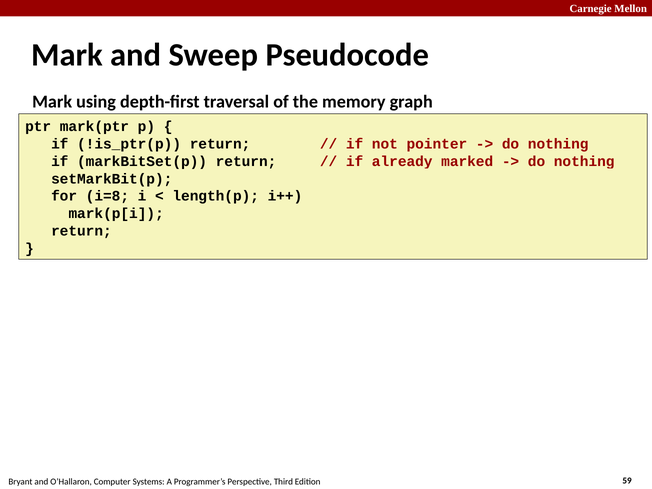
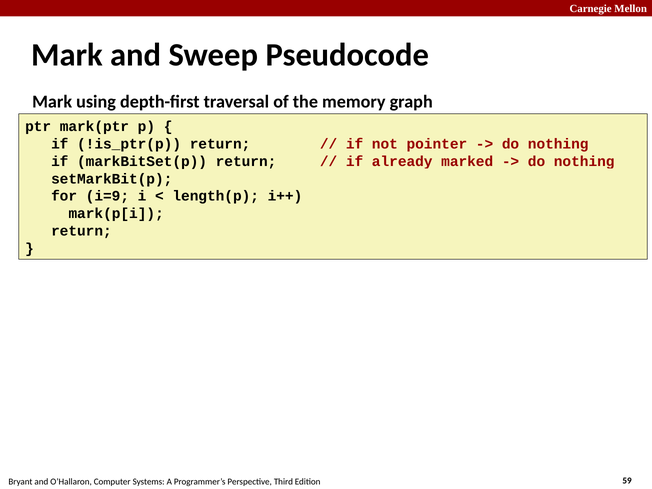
i=8: i=8 -> i=9 (107, 196)
